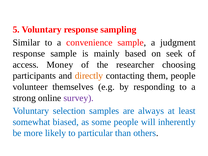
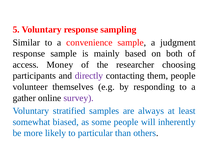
seek: seek -> both (174, 54)
directly colour: orange -> purple (89, 76)
strong: strong -> gather (24, 98)
selection: selection -> stratified (69, 111)
